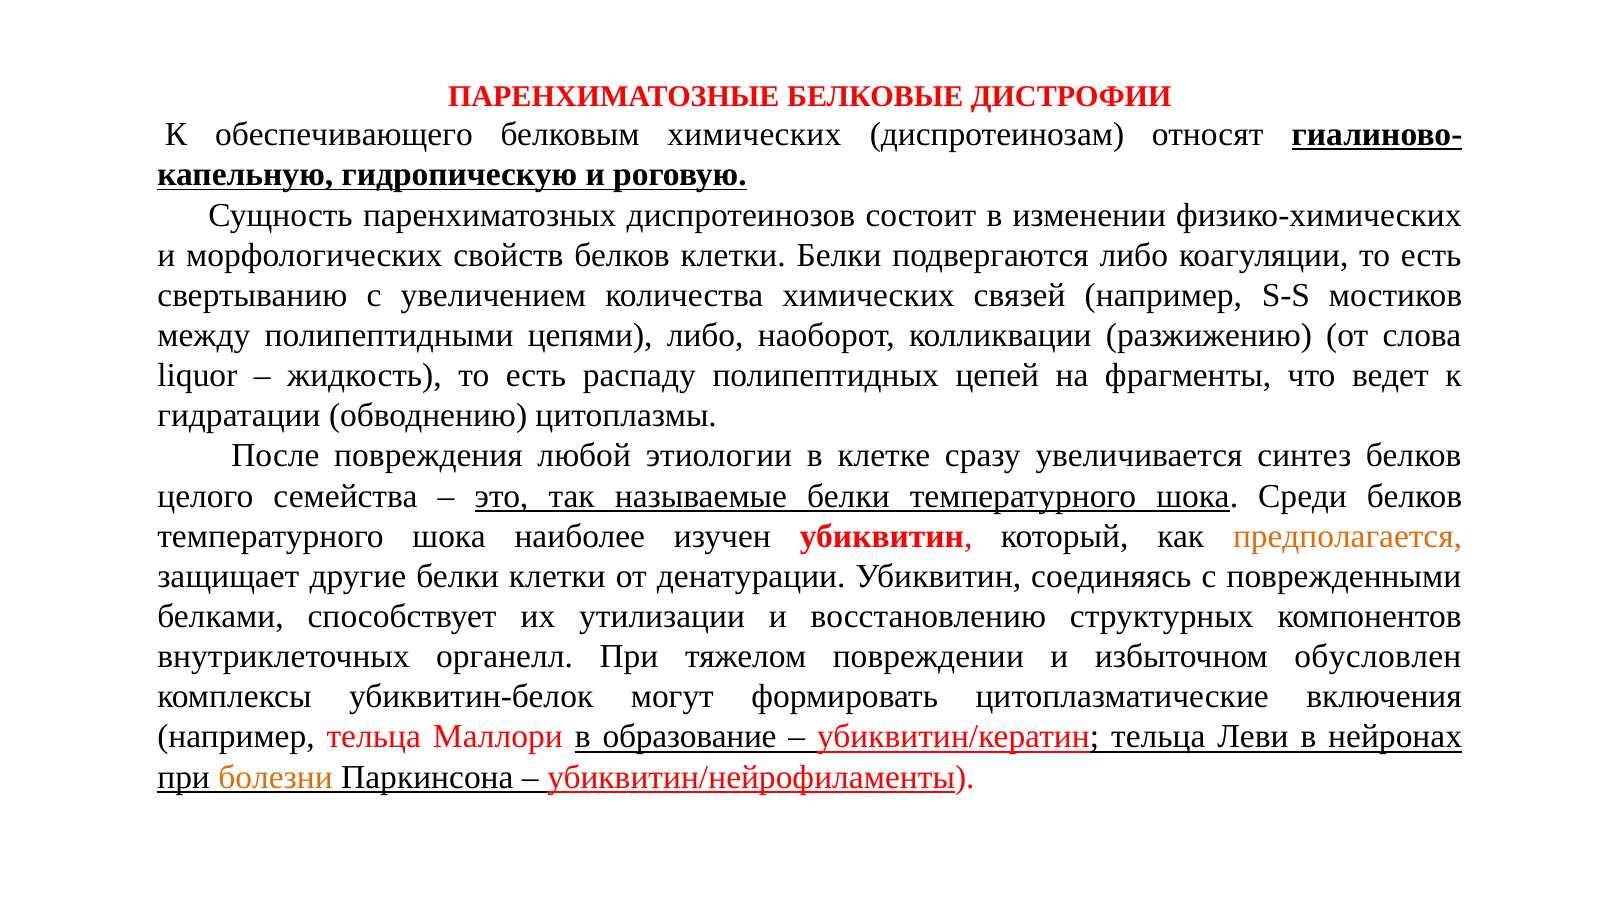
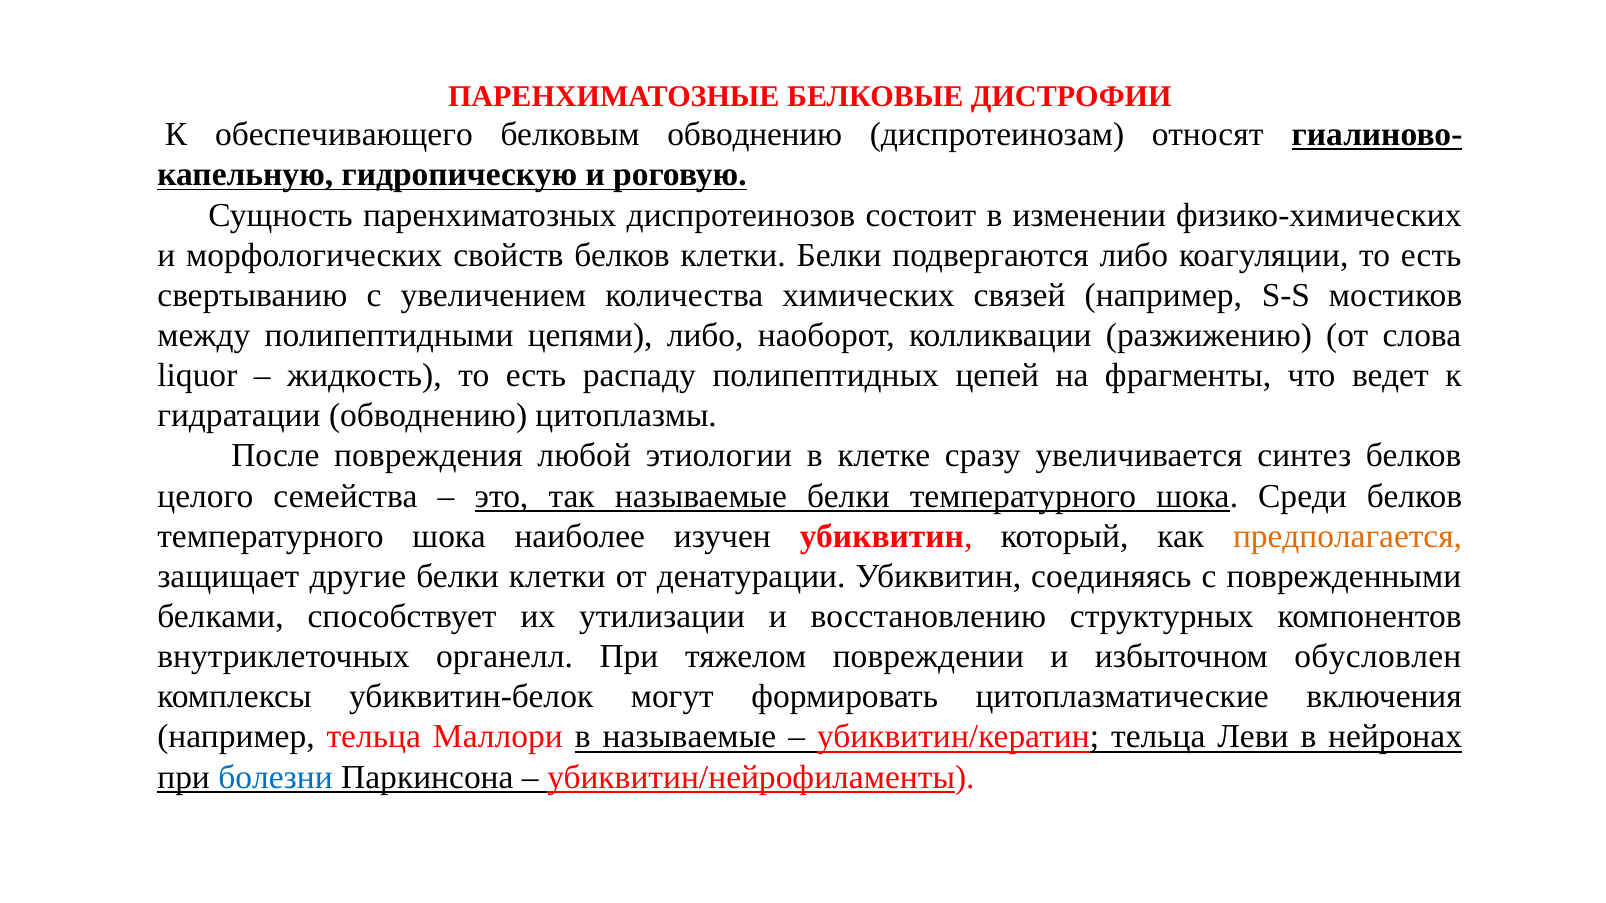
белковым химических: химических -> обводнению (755, 135)
в образование: образование -> называемые (689, 737)
болезни colour: orange -> blue (276, 777)
